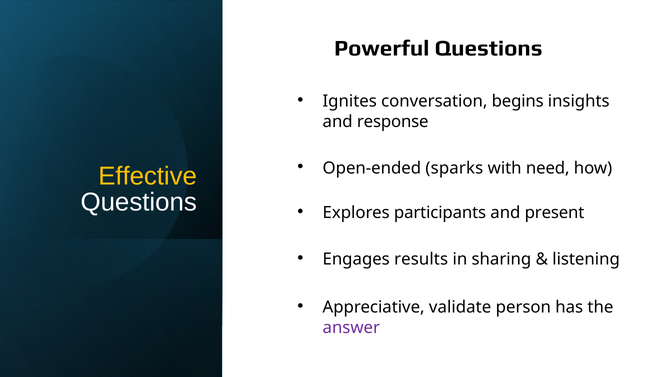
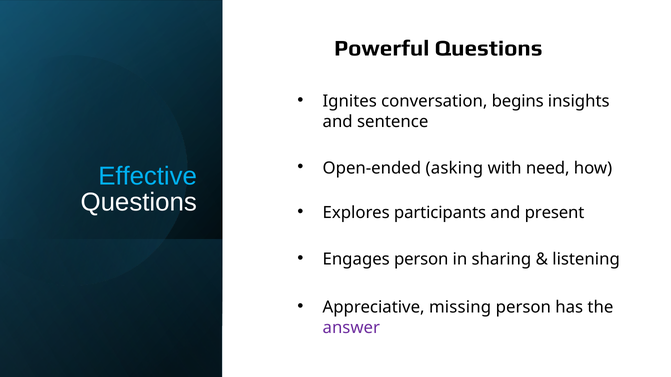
response: response -> sentence (393, 122)
sparks: sparks -> asking (454, 168)
Effective colour: yellow -> light blue (148, 177)
Engages results: results -> person (421, 259)
validate: validate -> missing (460, 308)
